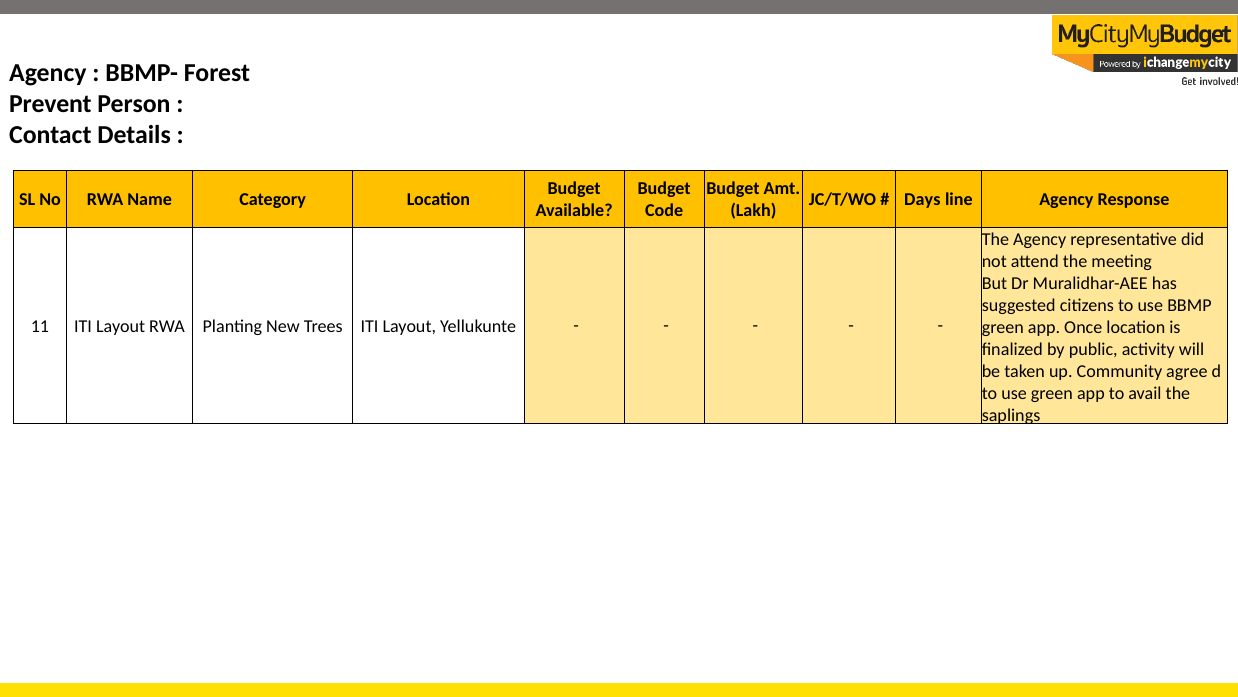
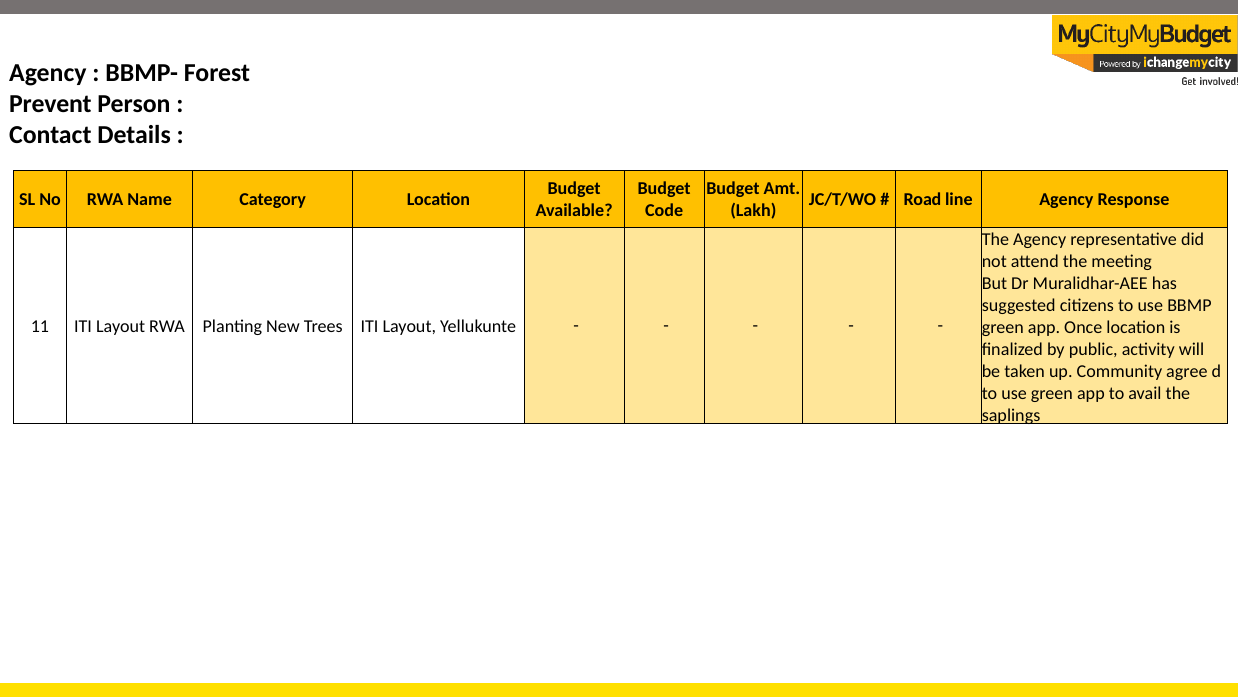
Days: Days -> Road (922, 199)
